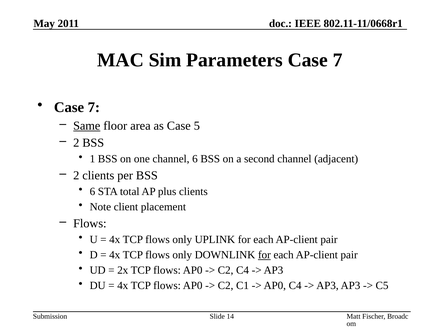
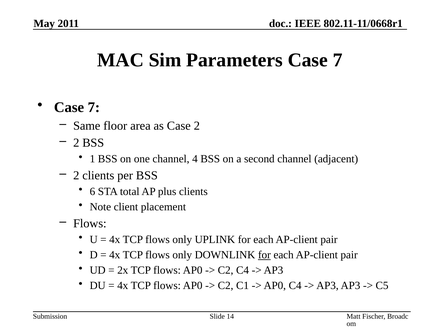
Same underline: present -> none (87, 126)
Case 5: 5 -> 2 (197, 126)
channel 6: 6 -> 4 (195, 159)
